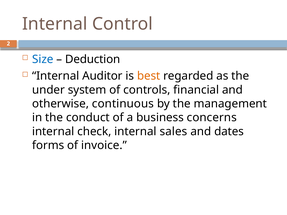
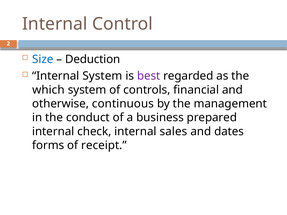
Internal Auditor: Auditor -> System (102, 76)
best colour: orange -> purple (149, 76)
under: under -> which (48, 90)
concerns: concerns -> prepared (212, 118)
invoice: invoice -> receipt (104, 145)
